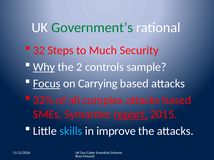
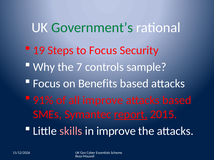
32: 32 -> 19 (39, 51)
to Much: Much -> Focus (103, 51)
Why underline: present -> none (44, 67)
2: 2 -> 7 (79, 67)
Focus underline: present -> none (47, 84)
Carrying: Carrying -> Benefits (98, 84)
32%: 32% -> 91% (43, 100)
all complex: complex -> improve (103, 100)
skills colour: light blue -> pink (71, 131)
